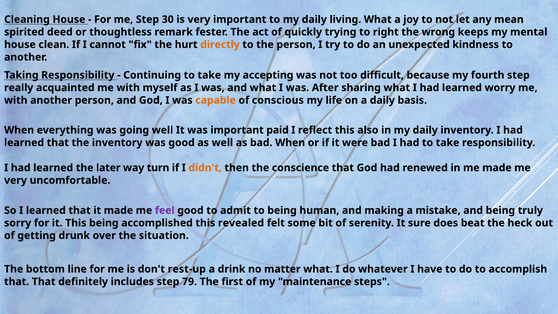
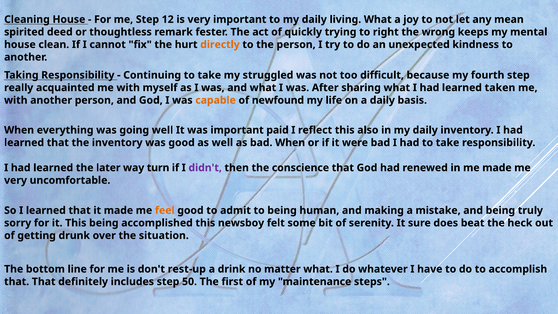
30: 30 -> 12 (168, 19)
accepting: accepting -> struggled (268, 75)
worry: worry -> taken (500, 88)
conscious: conscious -> newfound (278, 100)
didn't colour: orange -> purple (205, 168)
feel colour: purple -> orange (165, 210)
revealed: revealed -> newsboy (241, 223)
79: 79 -> 50 (190, 282)
